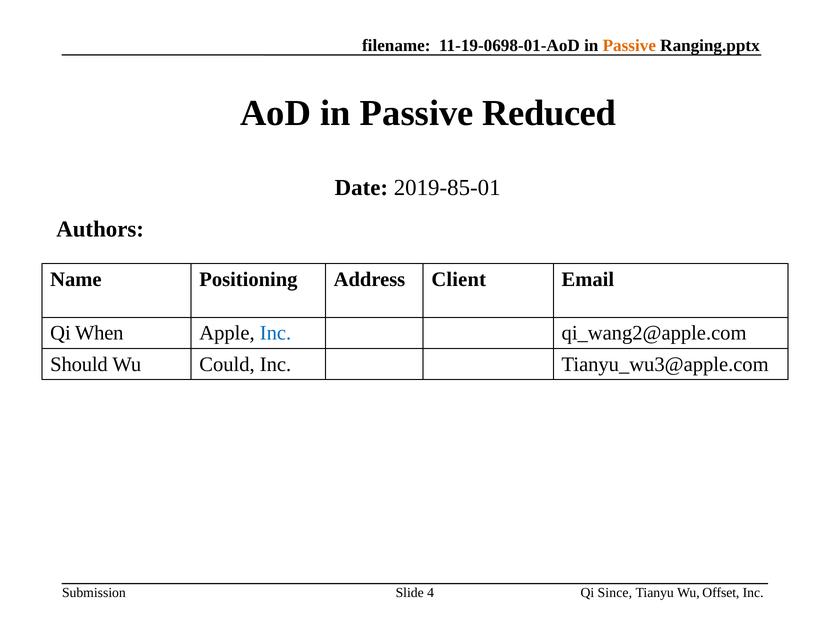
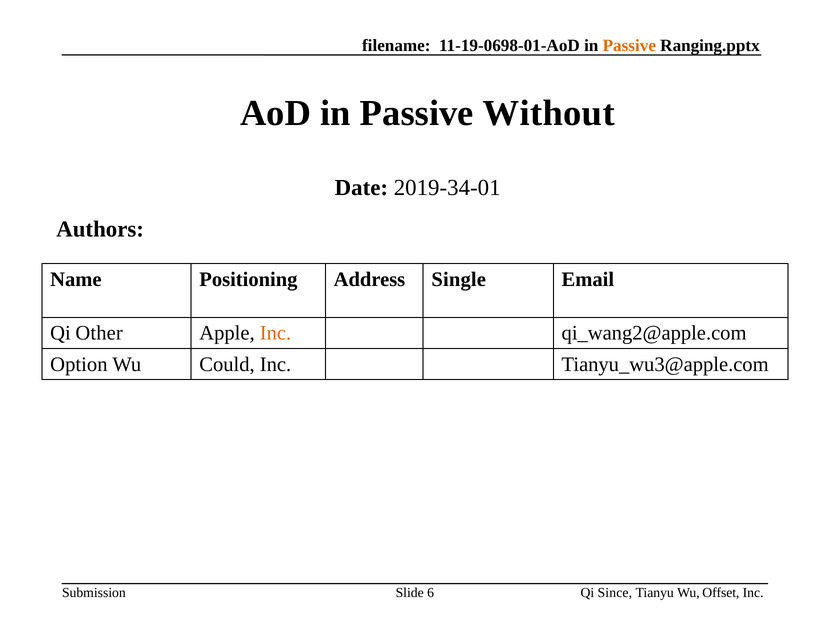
Reduced: Reduced -> Without (549, 113)
2019-85-01: 2019-85-01 -> 2019-34-01 (447, 187)
Client: Client -> Single (459, 279)
When: When -> Other (99, 333)
Inc colour: blue -> orange (276, 333)
Should: Should -> Option (79, 364)
4: 4 -> 6 (431, 592)
